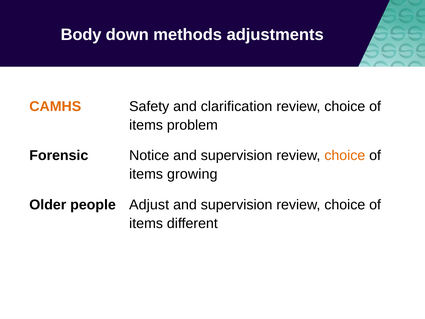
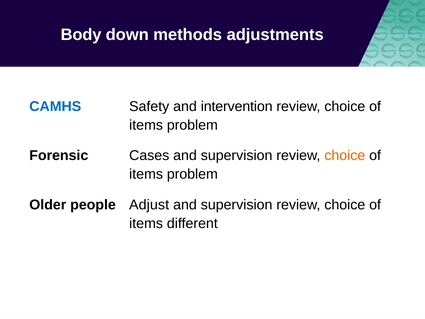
CAMHS colour: orange -> blue (55, 106)
clarification: clarification -> intervention (237, 106)
Notice: Notice -> Cases (149, 155)
growing: growing -> problem (192, 174)
